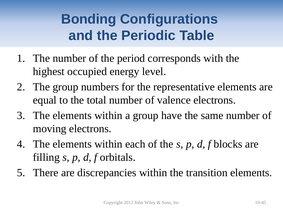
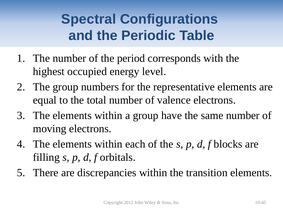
Bonding: Bonding -> Spectral (89, 19)
